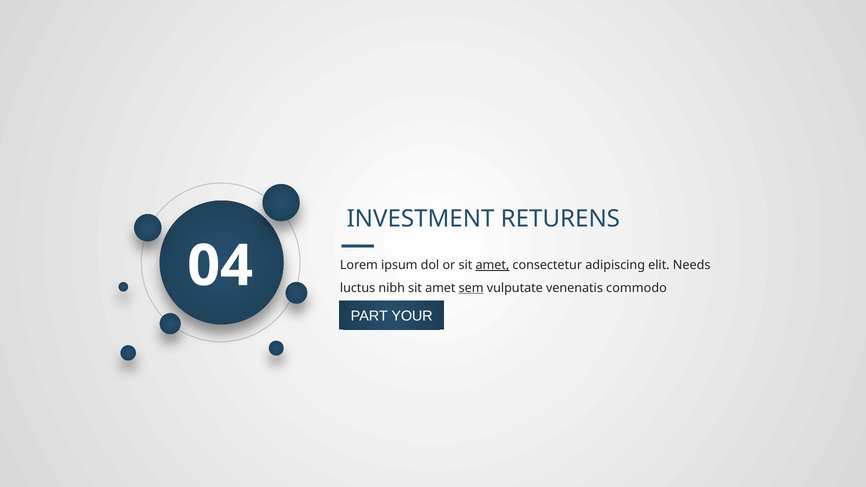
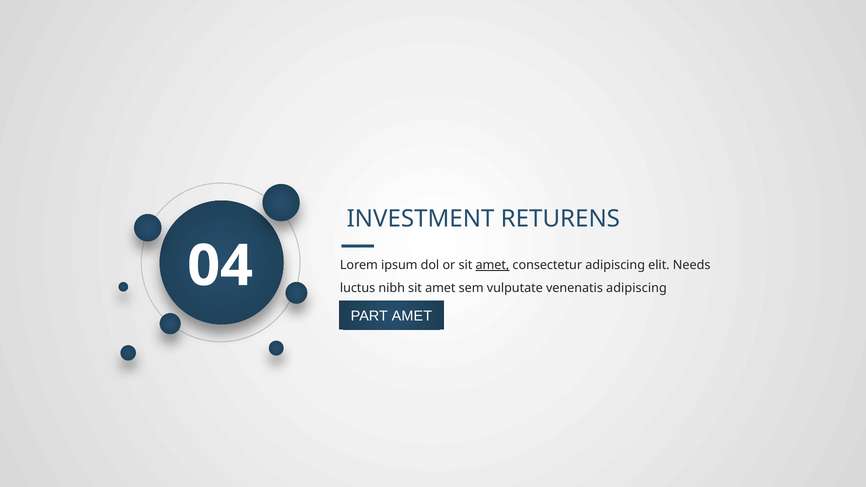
sem underline: present -> none (471, 288)
venenatis commodo: commodo -> adipiscing (636, 288)
PART YOUR: YOUR -> AMET (412, 316)
